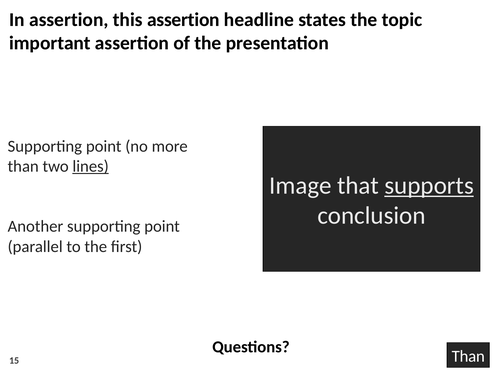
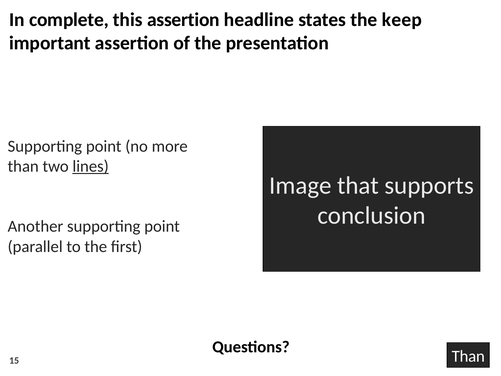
In assertion: assertion -> complete (69, 20)
topic: topic -> keep (402, 20)
supports underline: present -> none (429, 185)
